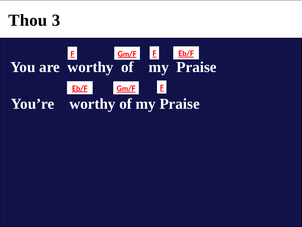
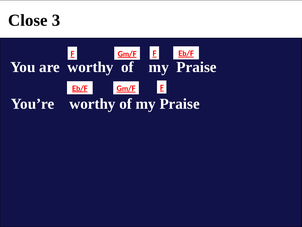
Thou: Thou -> Close (28, 20)
